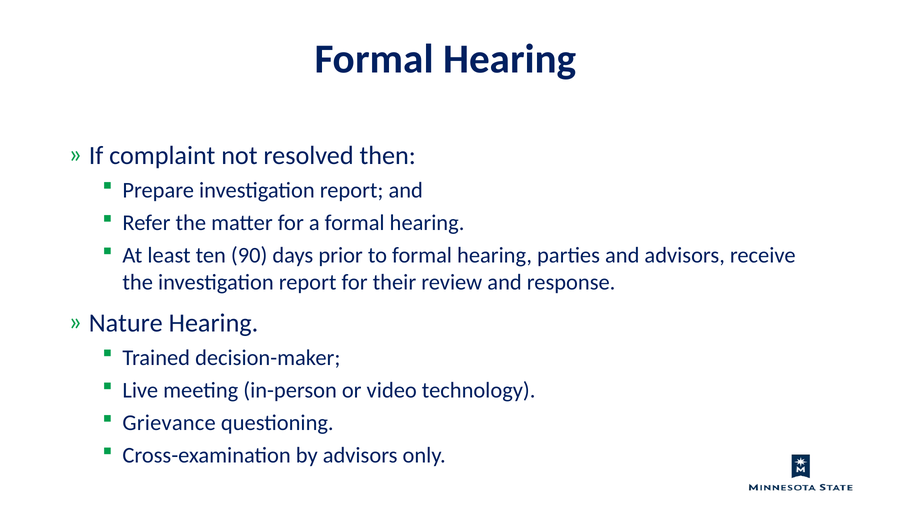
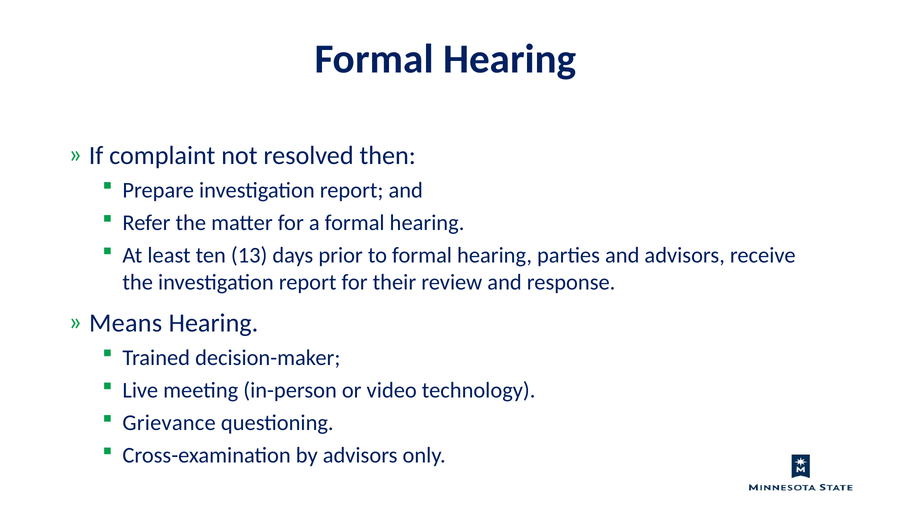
90: 90 -> 13 (249, 255)
Nature: Nature -> Means (126, 323)
